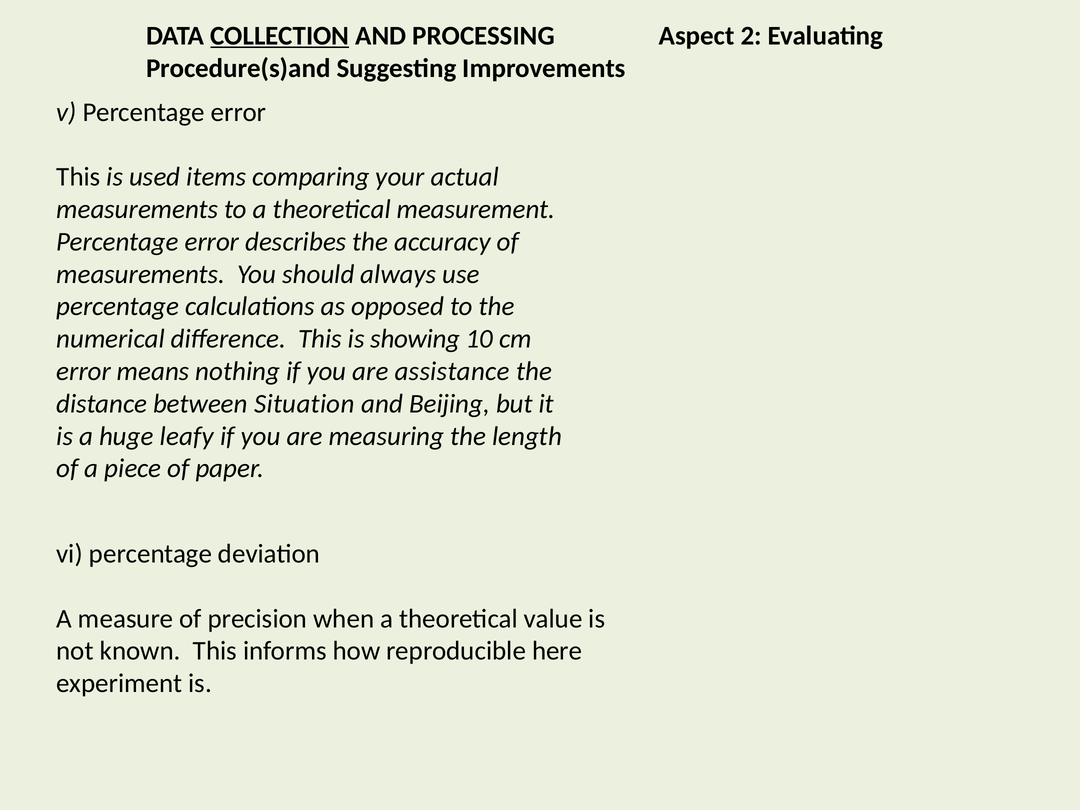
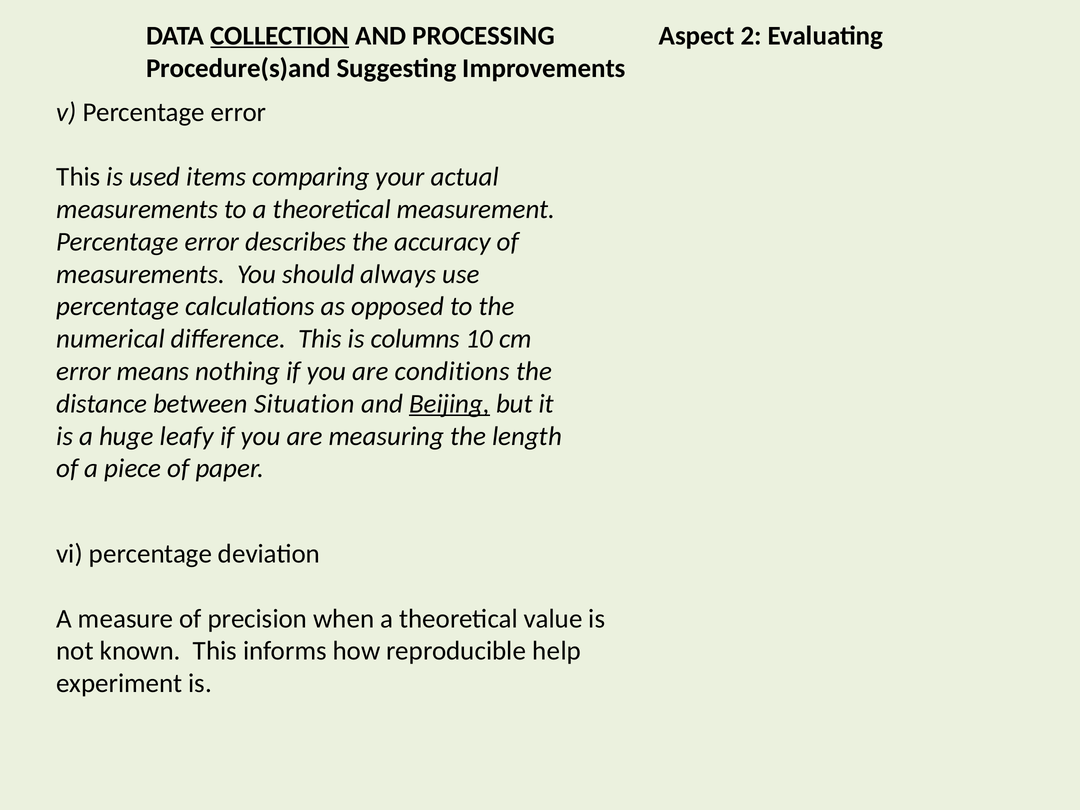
showing: showing -> columns (415, 339)
assistance: assistance -> conditions (452, 371)
Beijing underline: none -> present (449, 404)
here: here -> help (557, 651)
